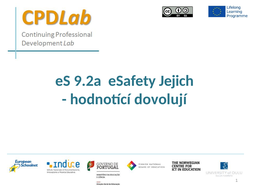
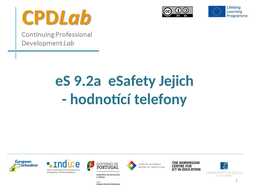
dovolují: dovolují -> telefony (161, 100)
